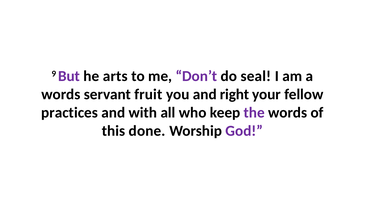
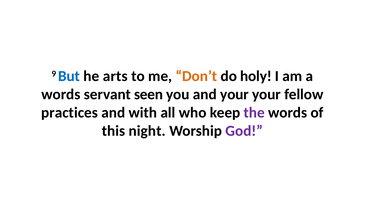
But colour: purple -> blue (69, 76)
Don’t colour: purple -> orange (196, 76)
seal: seal -> holy (256, 76)
fruit: fruit -> seen (149, 95)
and right: right -> your (234, 95)
done: done -> night (147, 131)
